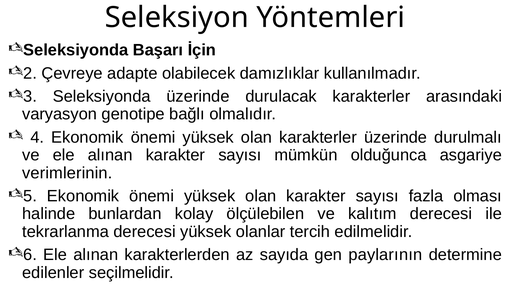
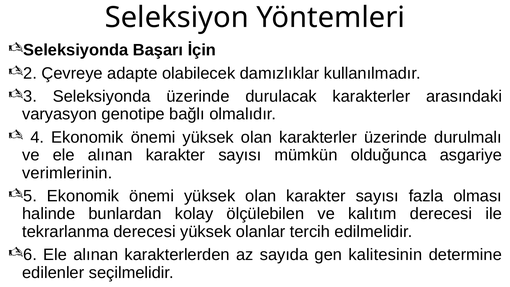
paylarının: paylarının -> kalitesinin (385, 255)
